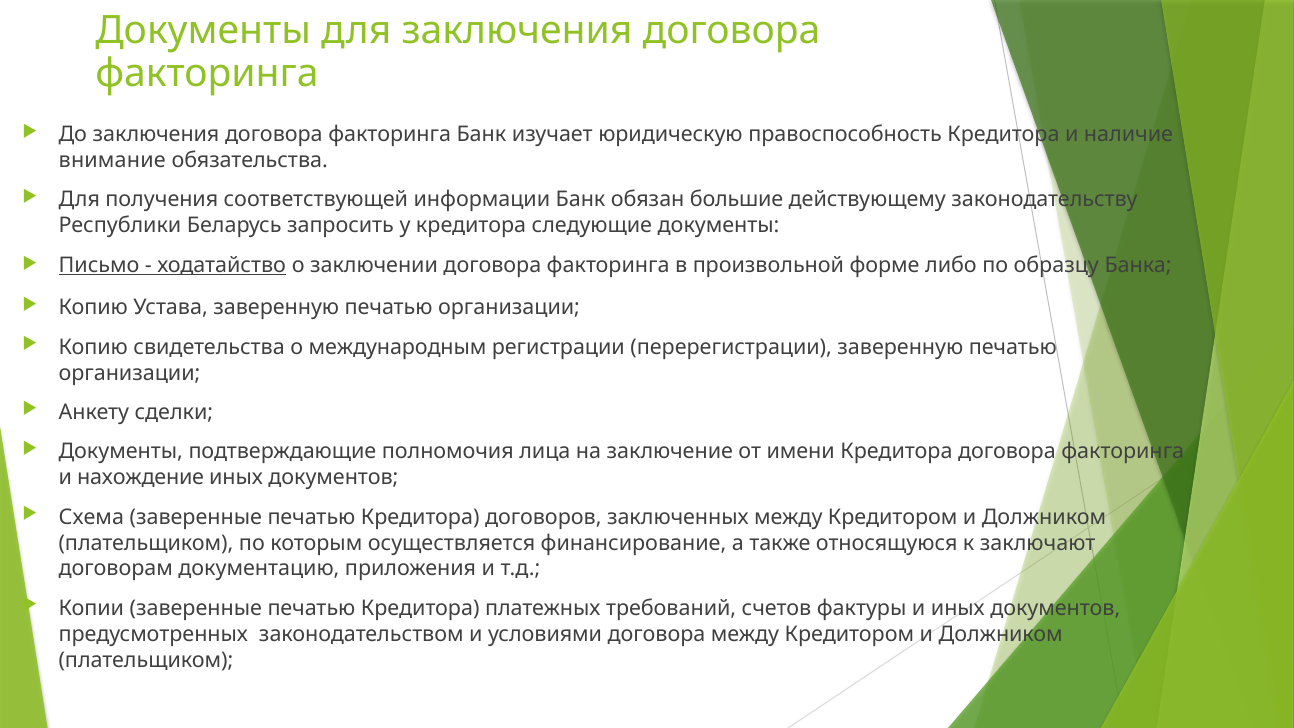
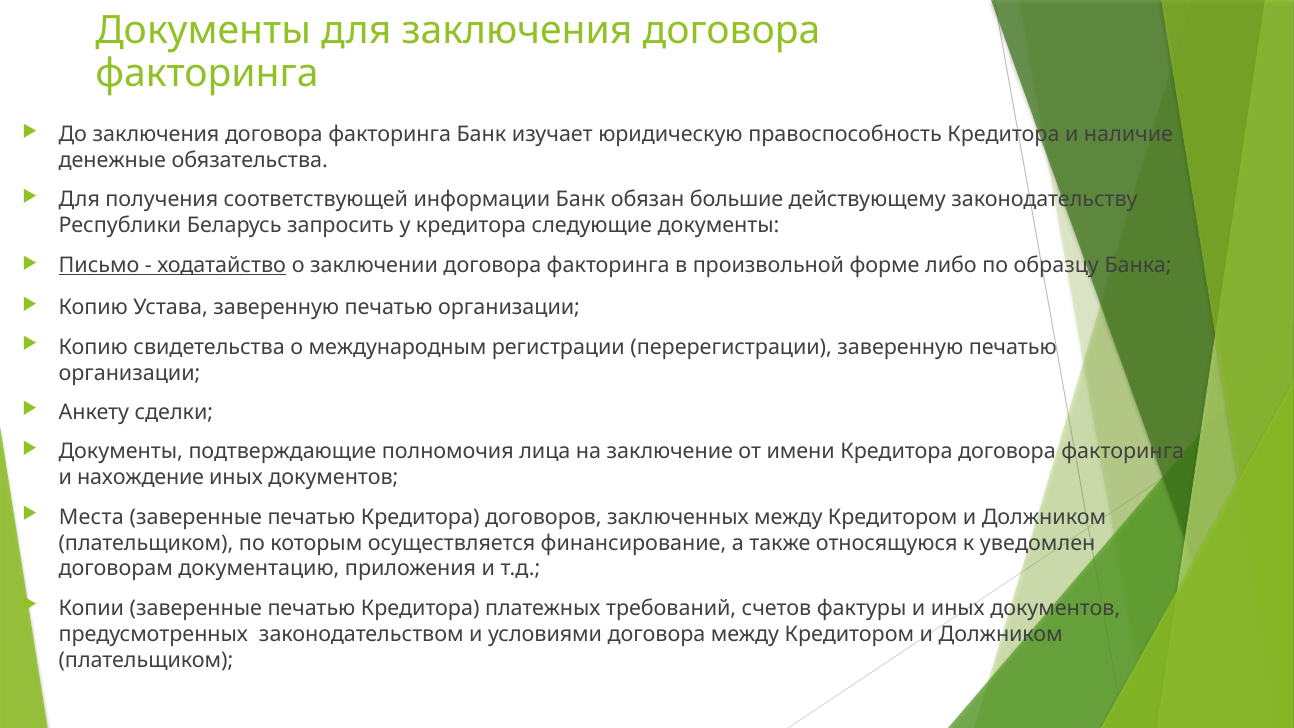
внимание: внимание -> денежные (112, 160)
Схема: Схема -> Места (91, 517)
заключают: заключают -> уведомлен (1038, 543)
